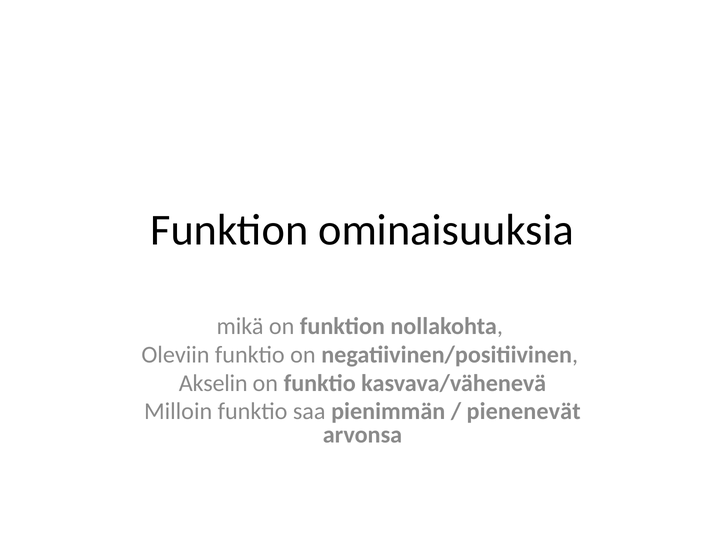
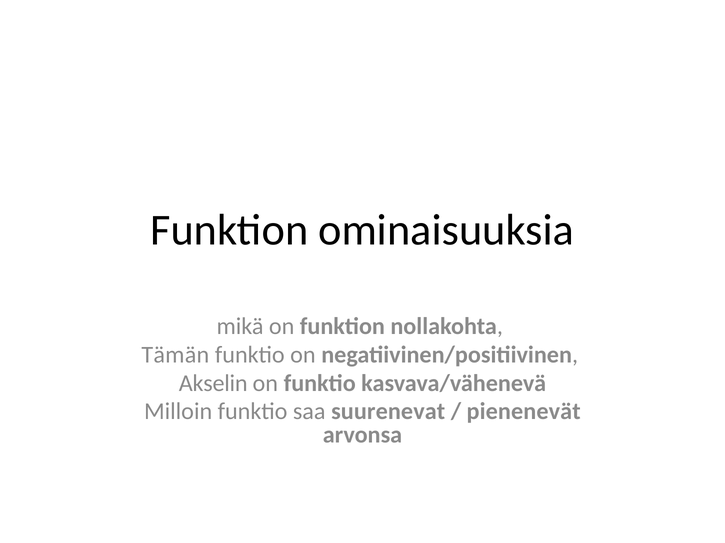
Oleviin: Oleviin -> Tämän (175, 355)
pienimmän: pienimmän -> suurenevat (388, 412)
